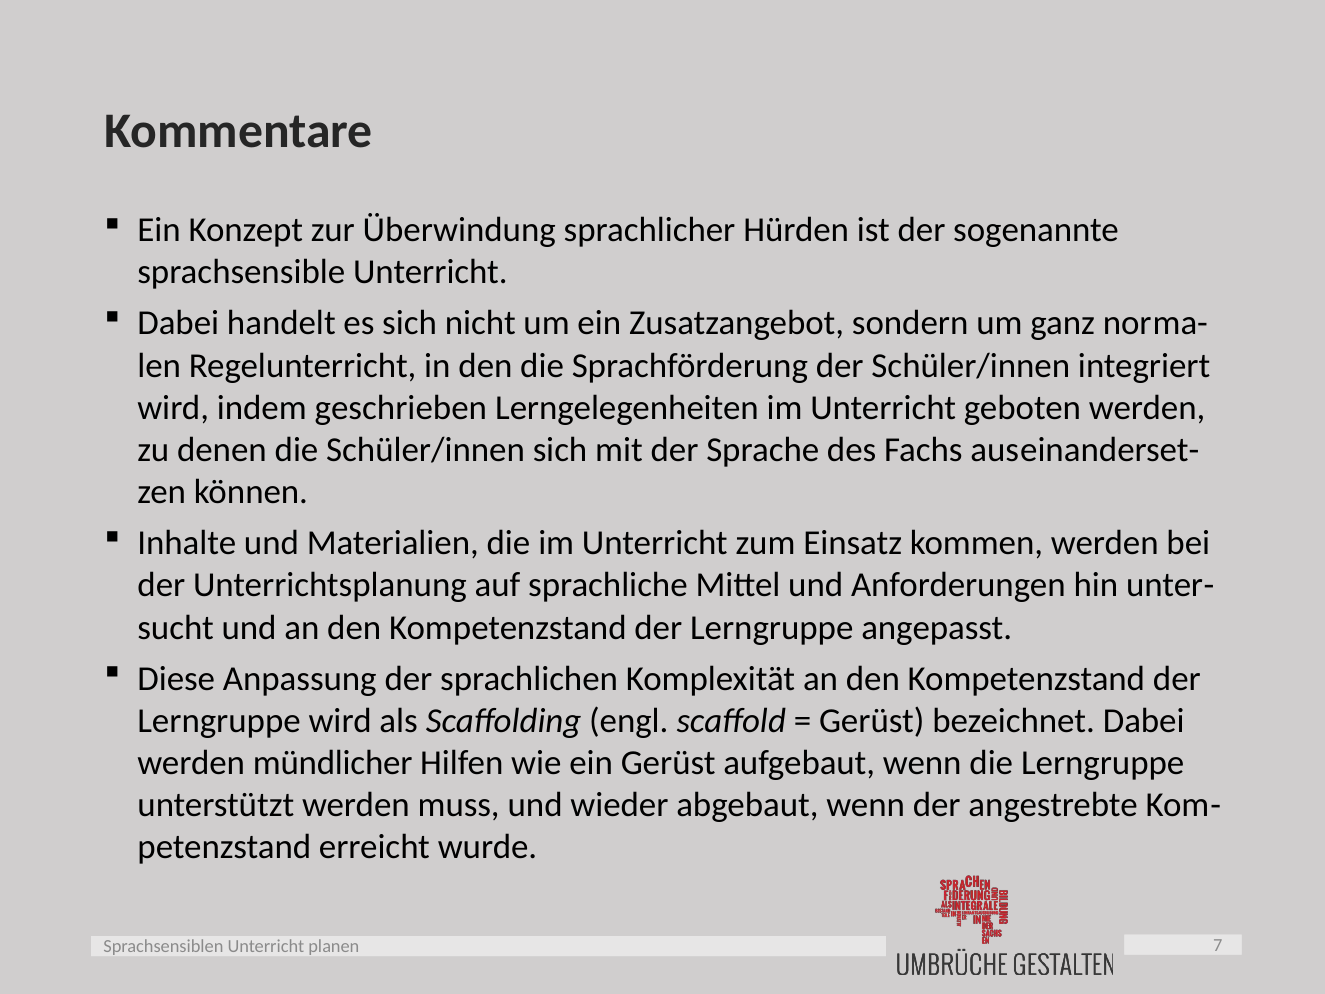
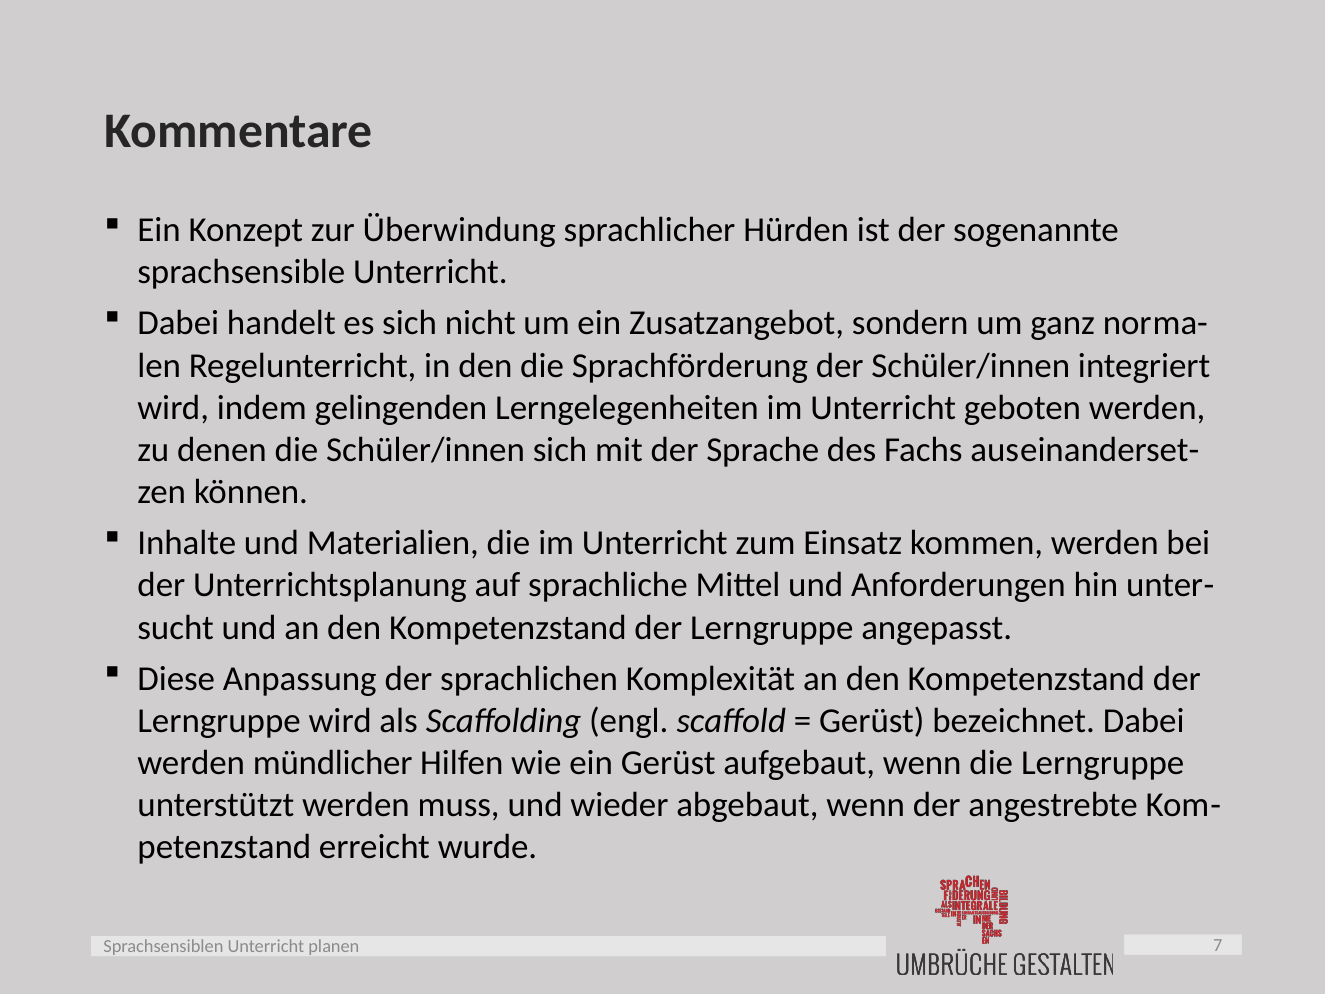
geschrieben: geschrieben -> gelingenden (401, 408)
